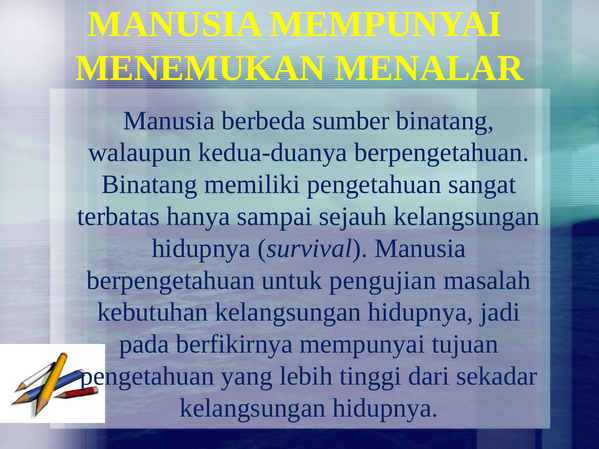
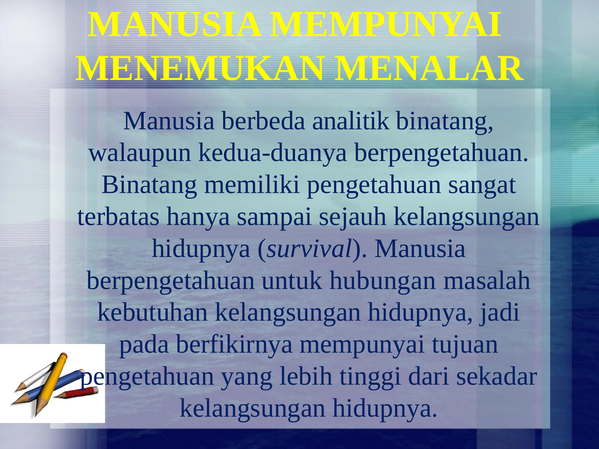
sumber: sumber -> analitik (351, 121)
pengujian: pengujian -> hubungan (383, 280)
